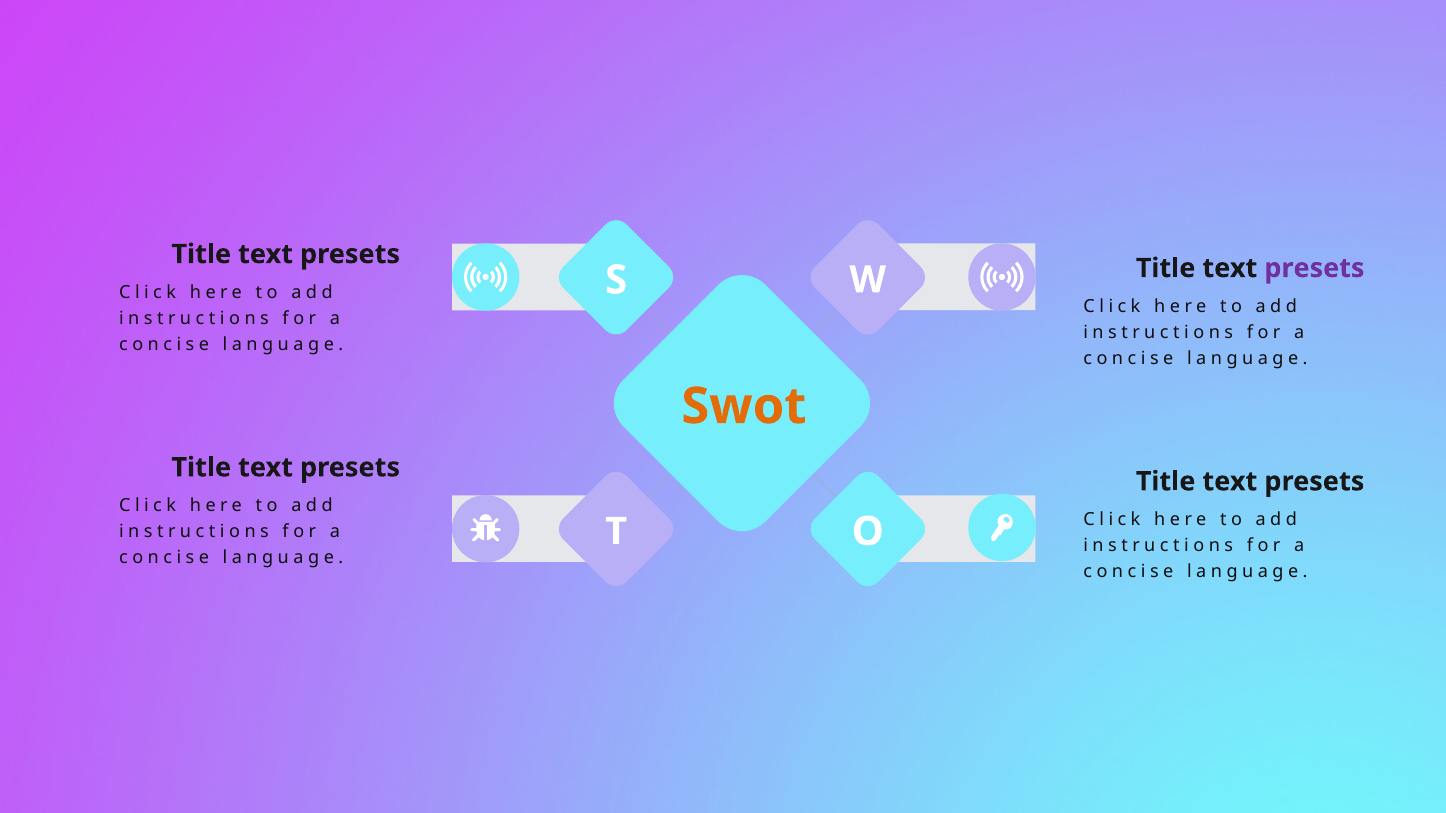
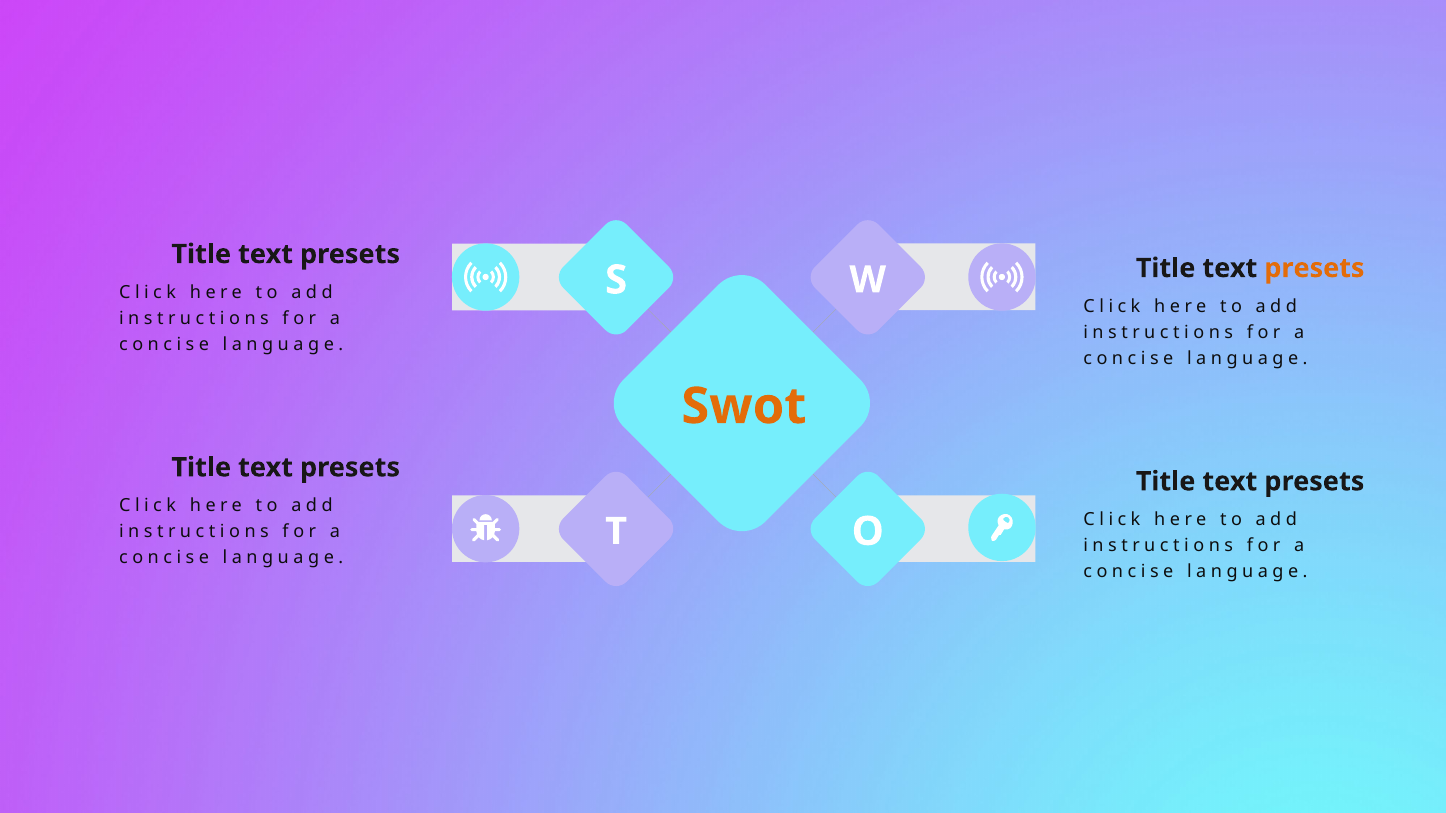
presets colour: purple -> orange (1314, 268)
